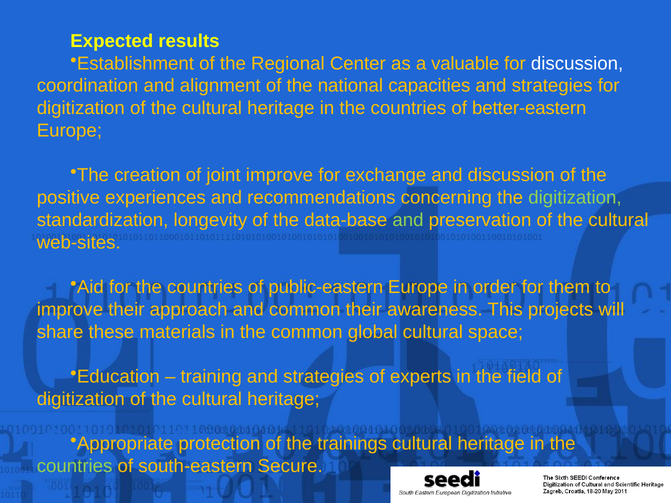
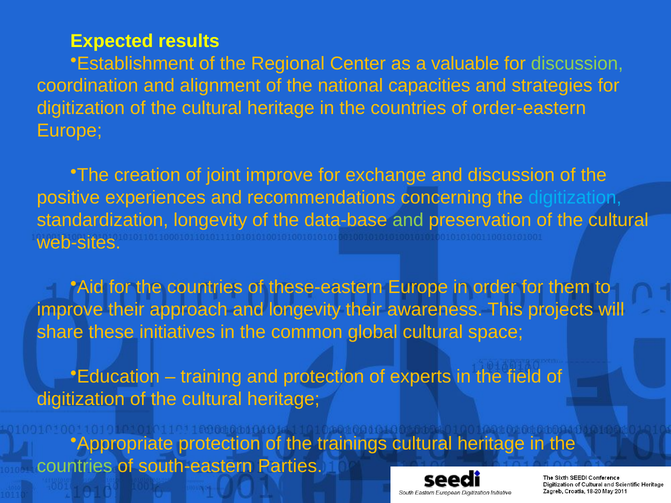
discussion colour: white -> light green (577, 64)
better-eastern: better-eastern -> order-eastern (529, 108)
digitization colour: light green -> light blue (575, 198)
public-eastern: public-eastern -> these-eastern (326, 287)
and common: common -> longevity (305, 310)
materials: materials -> initiatives (177, 332)
training and strategies: strategies -> protection (324, 377)
Secure: Secure -> Parties (290, 466)
